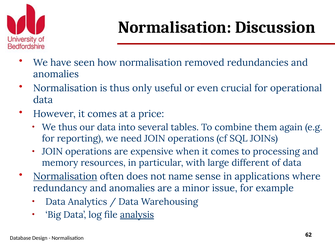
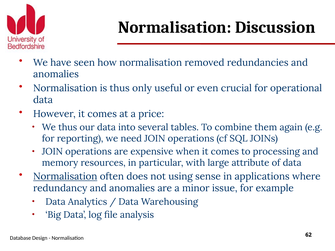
different: different -> attribute (250, 163)
name: name -> using (181, 177)
analysis underline: present -> none (137, 215)
